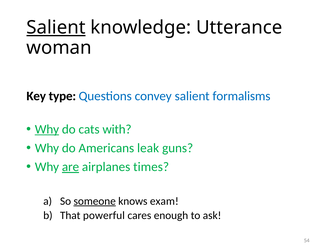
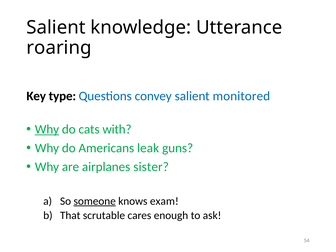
Salient underline: present -> none (56, 28)
woman: woman -> roaring (59, 48)
formalisms: formalisms -> monitored (241, 96)
are underline: present -> none (70, 167)
times: times -> sister (151, 167)
powerful: powerful -> scrutable (104, 216)
